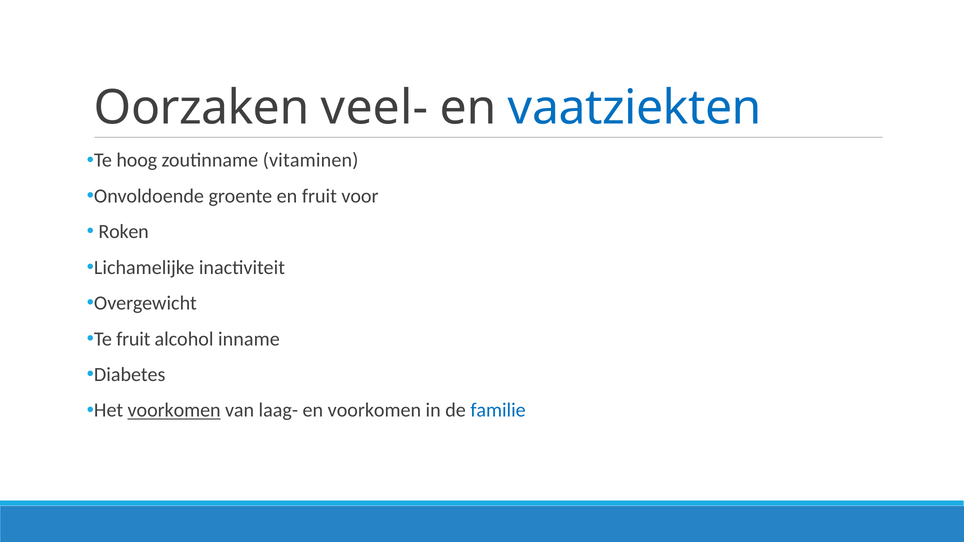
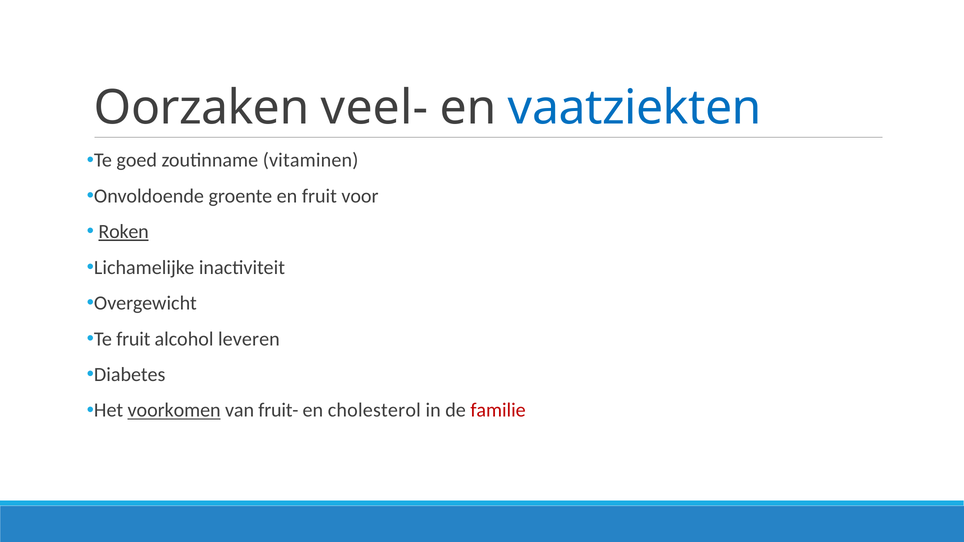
hoog: hoog -> goed (137, 160)
Roken underline: none -> present (124, 232)
inname: inname -> leveren (249, 339)
laag-: laag- -> fruit- (278, 411)
en voorkomen: voorkomen -> cholesterol (374, 411)
familie colour: blue -> red (498, 411)
